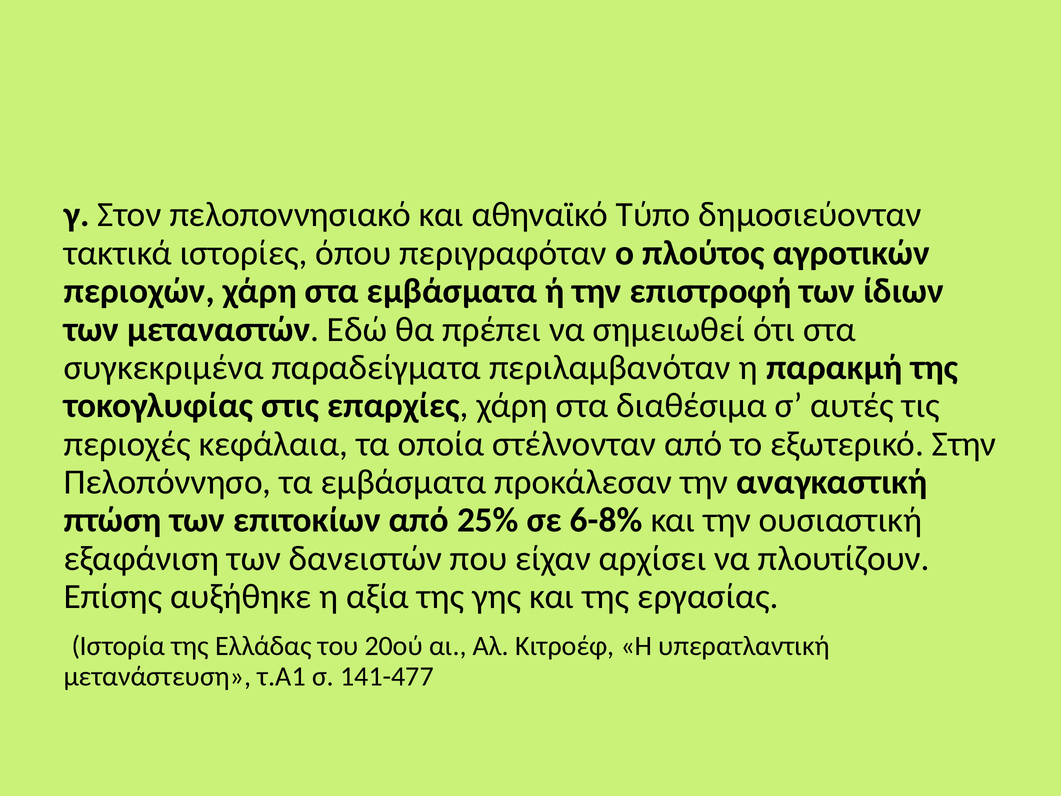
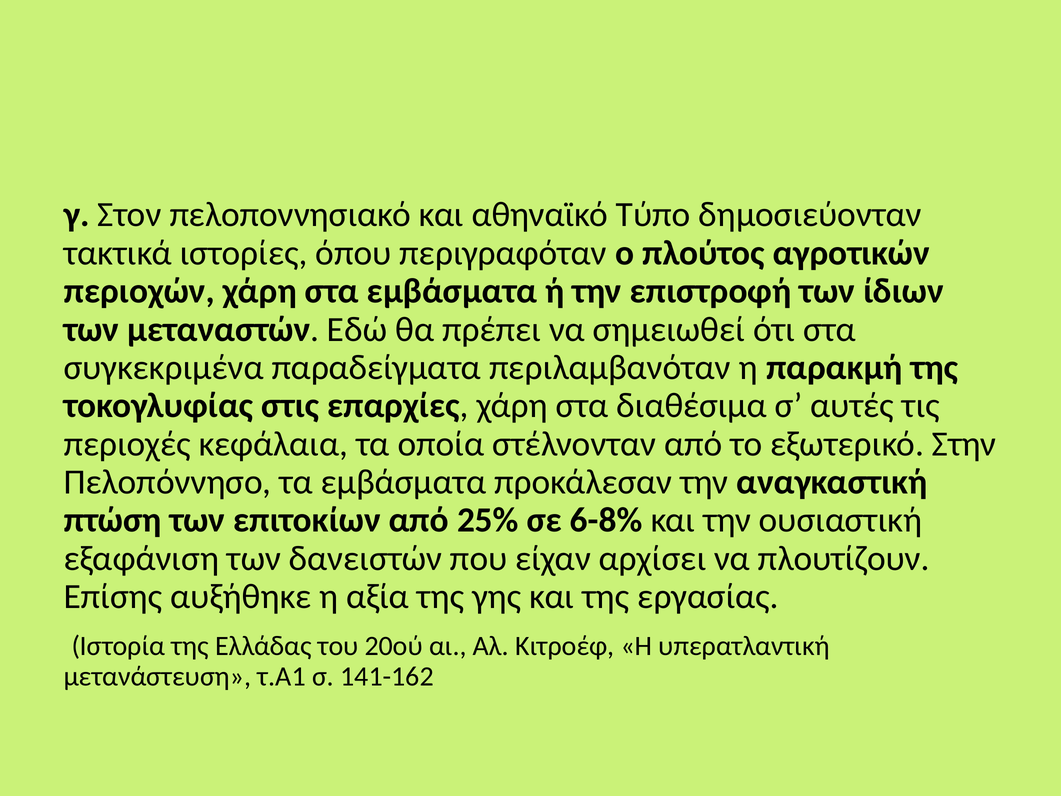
141-477: 141-477 -> 141-162 (387, 676)
